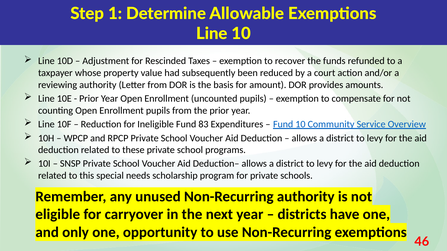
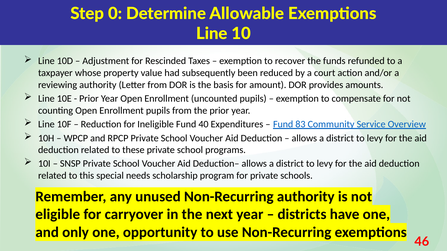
1: 1 -> 0 (115, 14)
83: 83 -> 40 (203, 124)
Fund 10: 10 -> 83 (300, 124)
